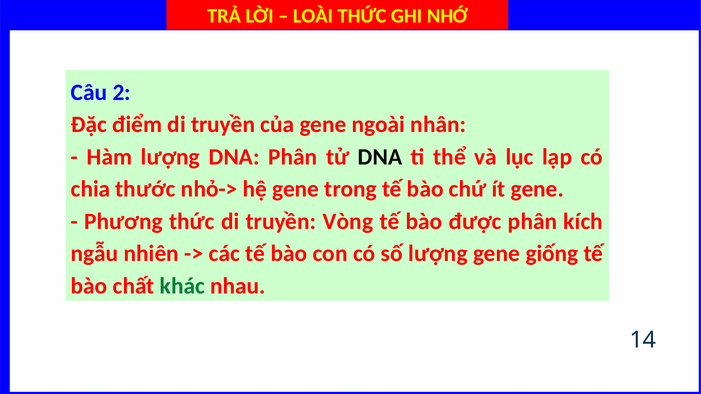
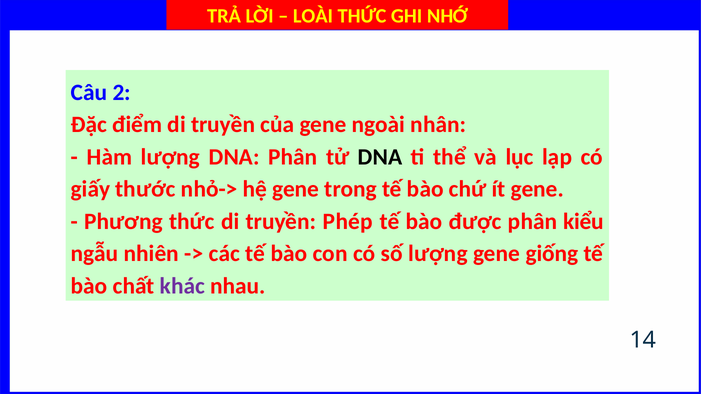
chia: chia -> giấy (91, 189)
Vòng: Vòng -> Phép (348, 222)
kích: kích -> kiểu (583, 222)
khác colour: green -> purple (182, 286)
